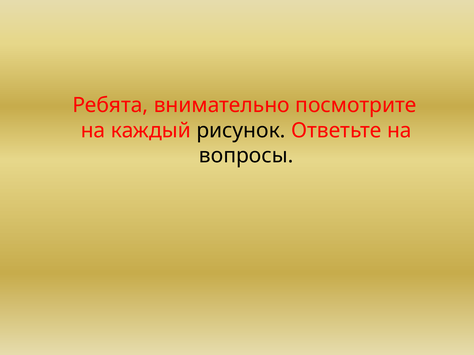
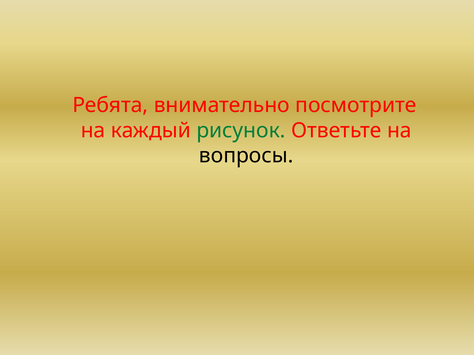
рисунок colour: black -> green (241, 131)
